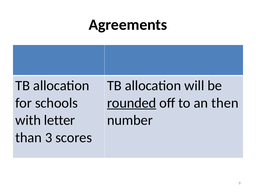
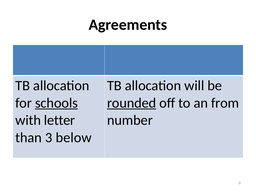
schools underline: none -> present (56, 103)
then: then -> from (225, 103)
scores: scores -> below (74, 138)
